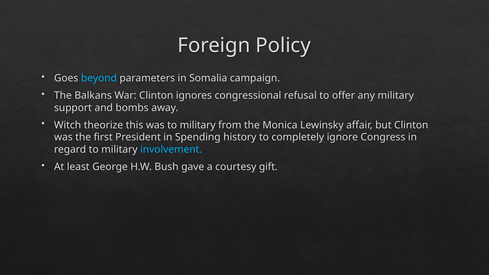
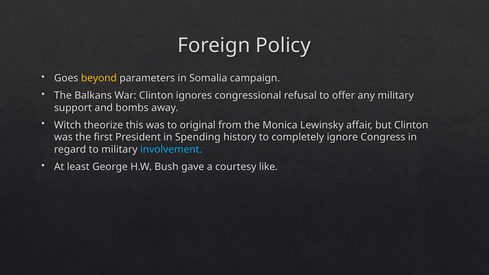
beyond colour: light blue -> yellow (99, 78)
was to military: military -> original (198, 125)
gift: gift -> like (268, 167)
